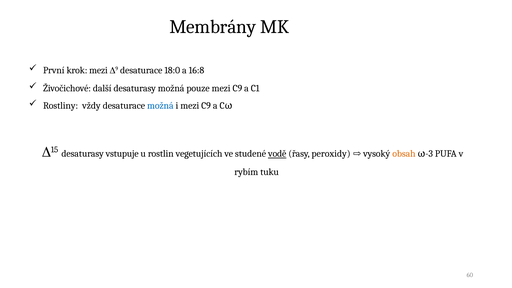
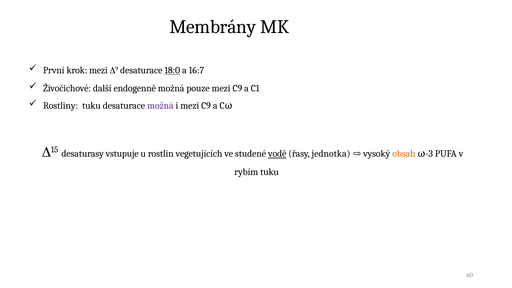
18:0 underline: none -> present (172, 70)
16:8: 16:8 -> 16:7 (196, 70)
další desaturasy: desaturasy -> endogenně (135, 88)
Rostliny vždy: vždy -> tuku (91, 106)
možná colour: blue -> purple (160, 106)
peroxidy: peroxidy -> jednotka (331, 154)
